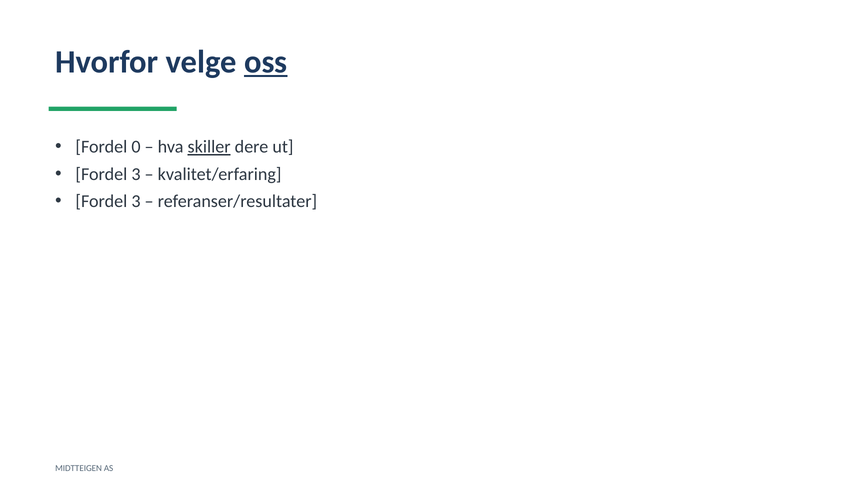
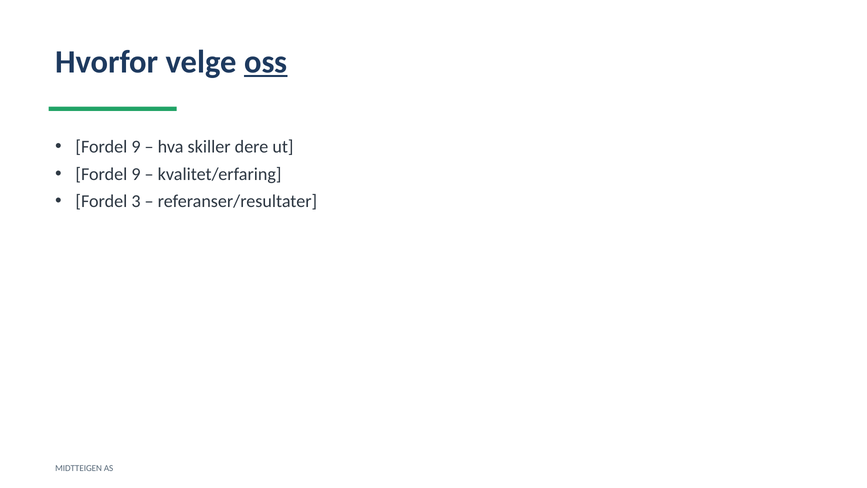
0: 0 -> 9 (136, 147)
skiller underline: present -> none (209, 147)
3: 3 -> 9 (136, 174)
